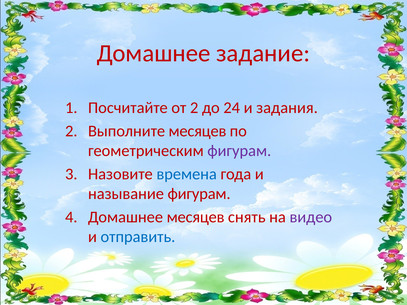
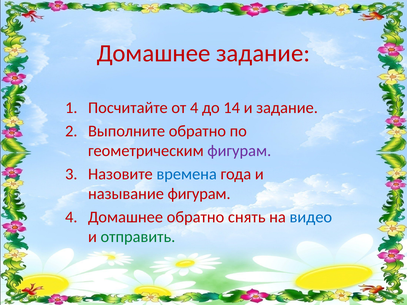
от 2: 2 -> 4 (194, 108)
24: 24 -> 14 (232, 108)
и задания: задания -> задание (287, 108)
Выполните месяцев: месяцев -> обратно (197, 131)
Домашнее месяцев: месяцев -> обратно (196, 217)
видео colour: purple -> blue (311, 217)
отправить colour: blue -> green (138, 237)
